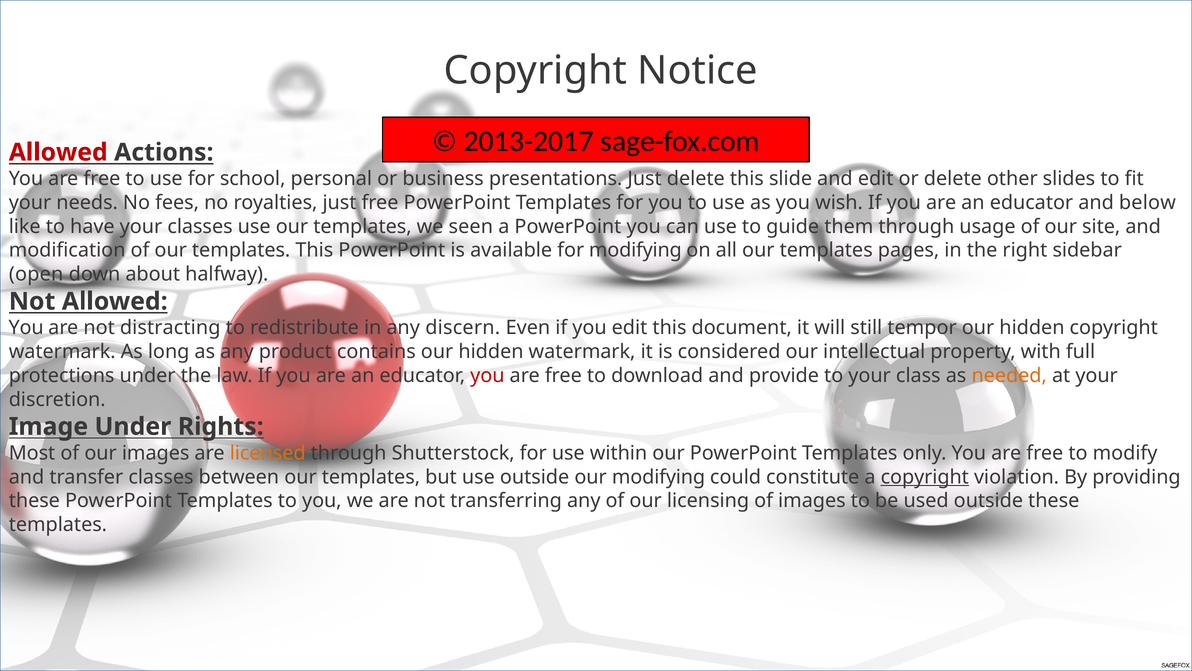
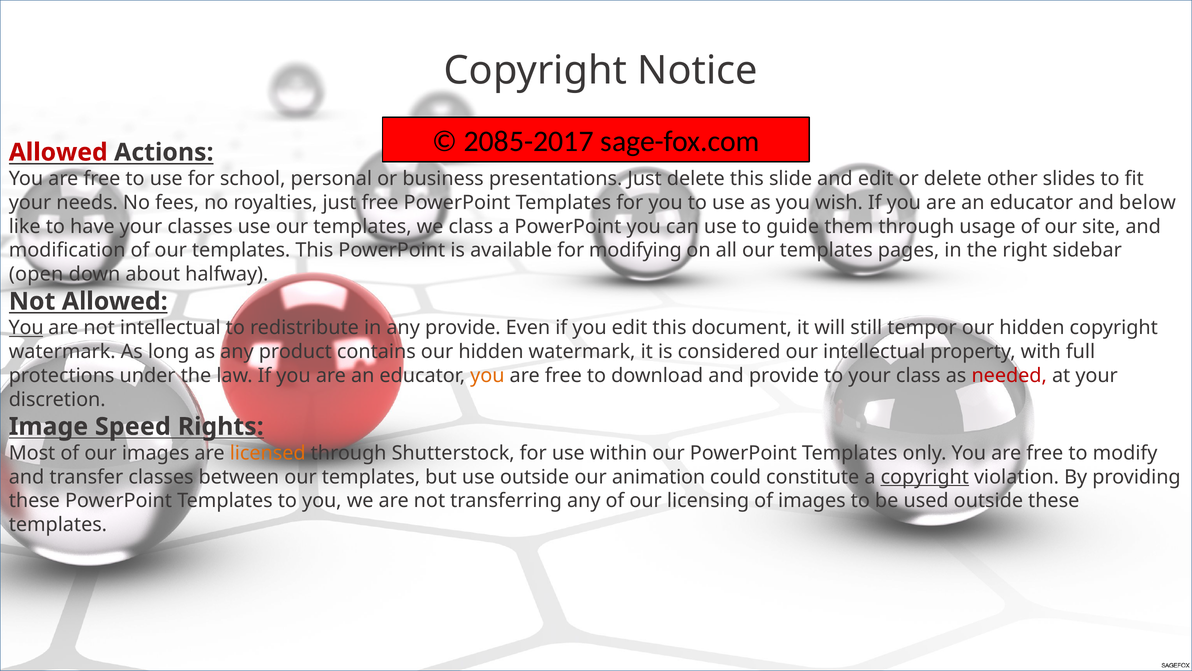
2013-2017: 2013-2017 -> 2085-2017 (529, 141)
we seen: seen -> class (471, 226)
You underline: none -> present (26, 328)
not distracting: distracting -> intellectual (170, 328)
any discern: discern -> provide (463, 328)
you colour: red -> orange (487, 375)
needed colour: orange -> red (1009, 375)
Image Under: Under -> Speed (133, 426)
our modifying: modifying -> animation (659, 477)
